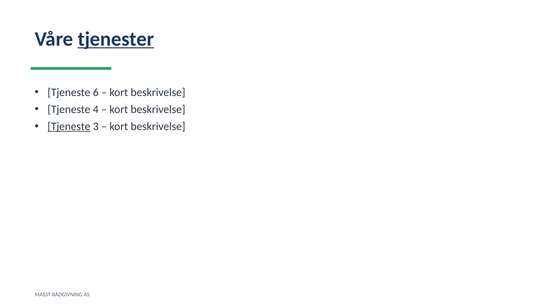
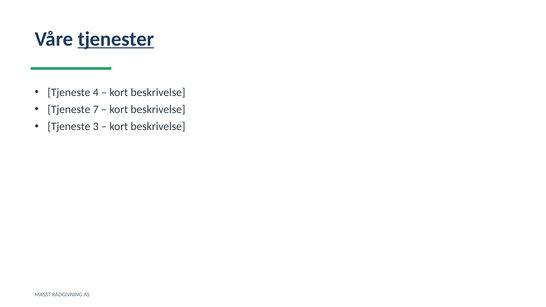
6: 6 -> 4 (96, 92)
4: 4 -> 7 (96, 110)
Tjeneste underline: present -> none (69, 127)
